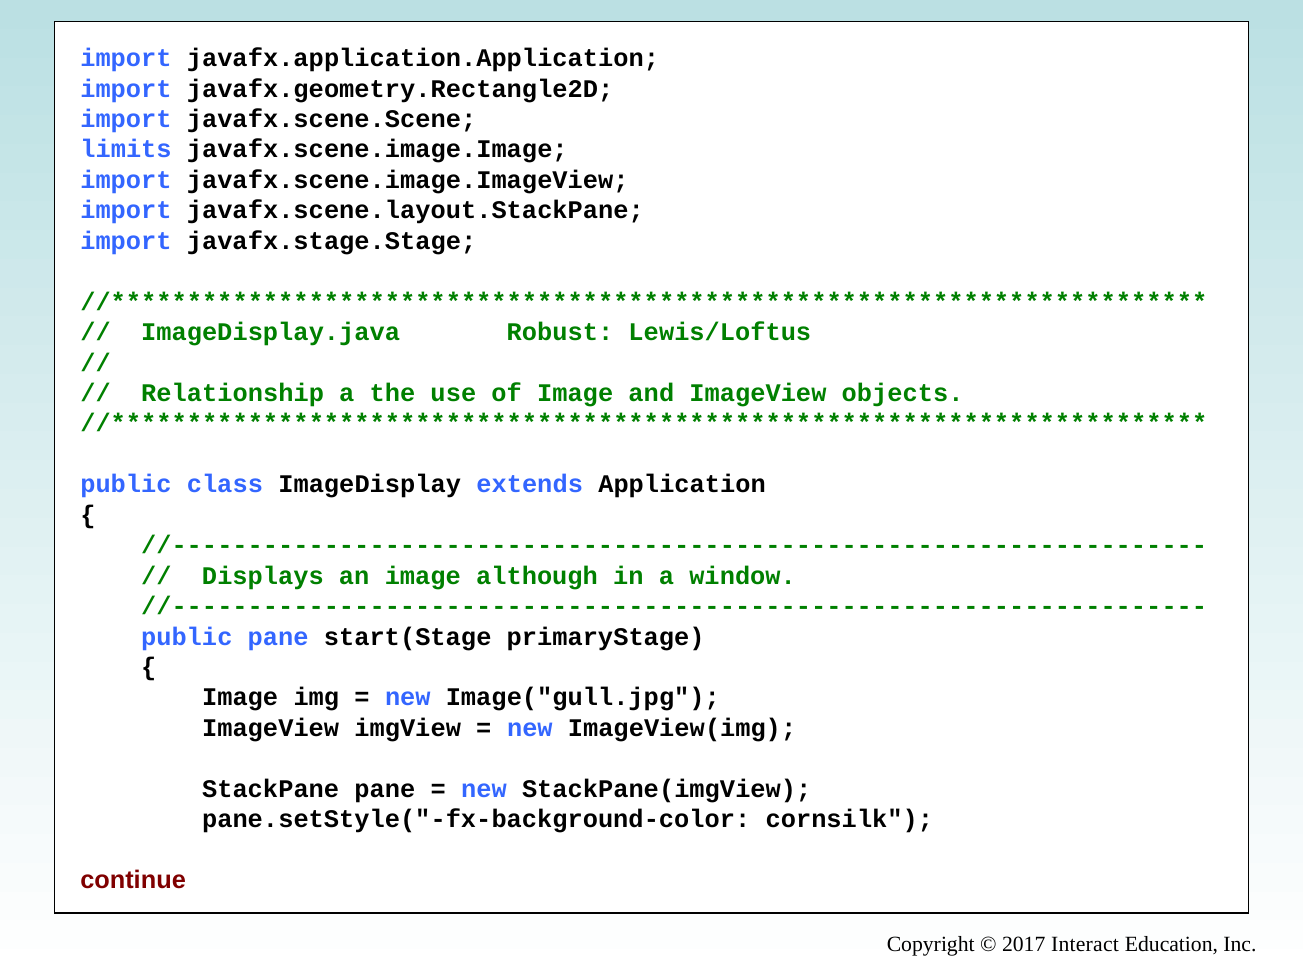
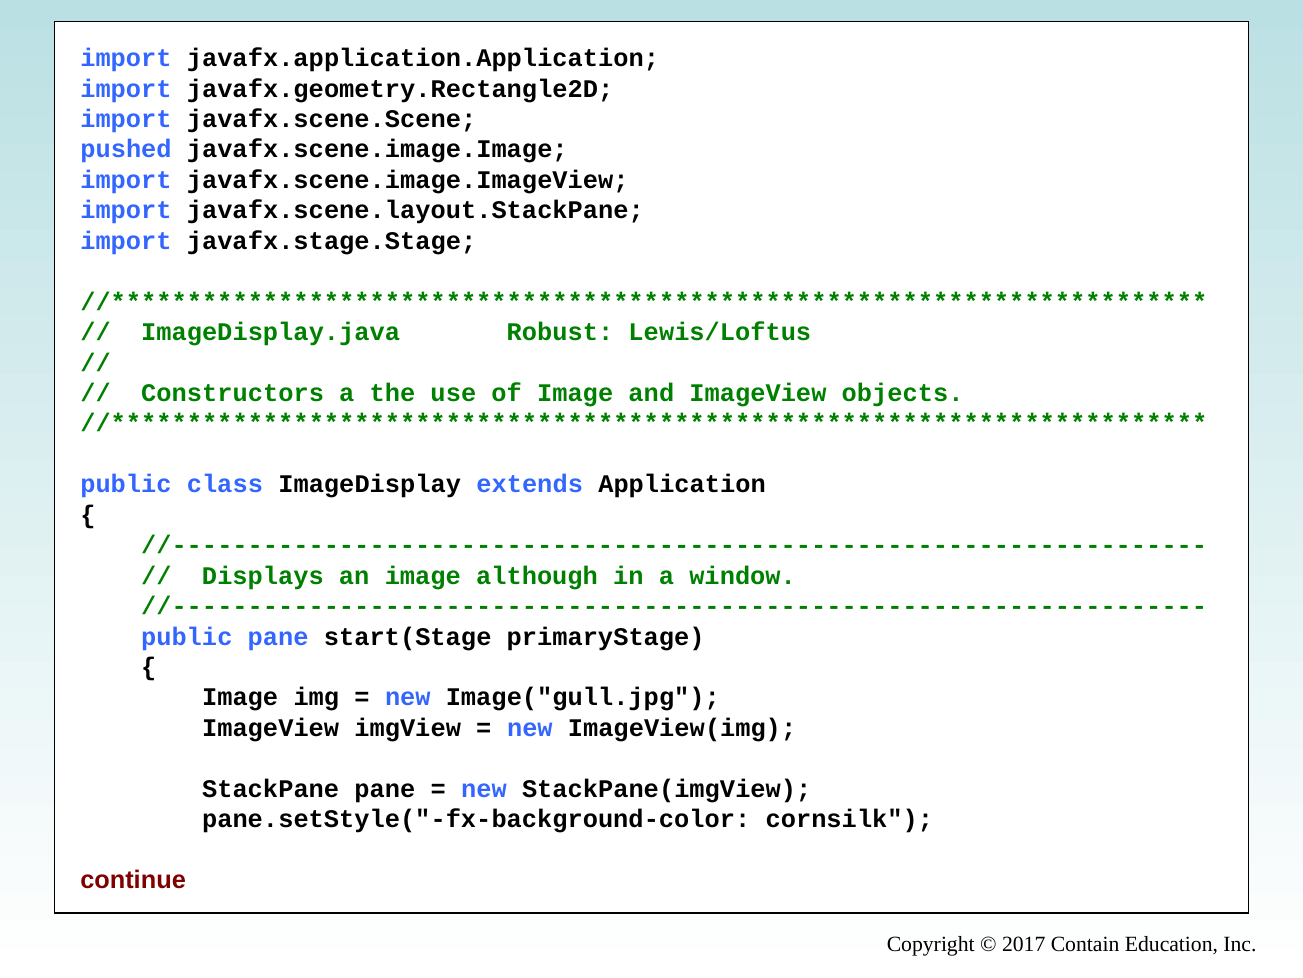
limits: limits -> pushed (126, 149)
Relationship: Relationship -> Constructors (233, 393)
Interact: Interact -> Contain (1085, 944)
